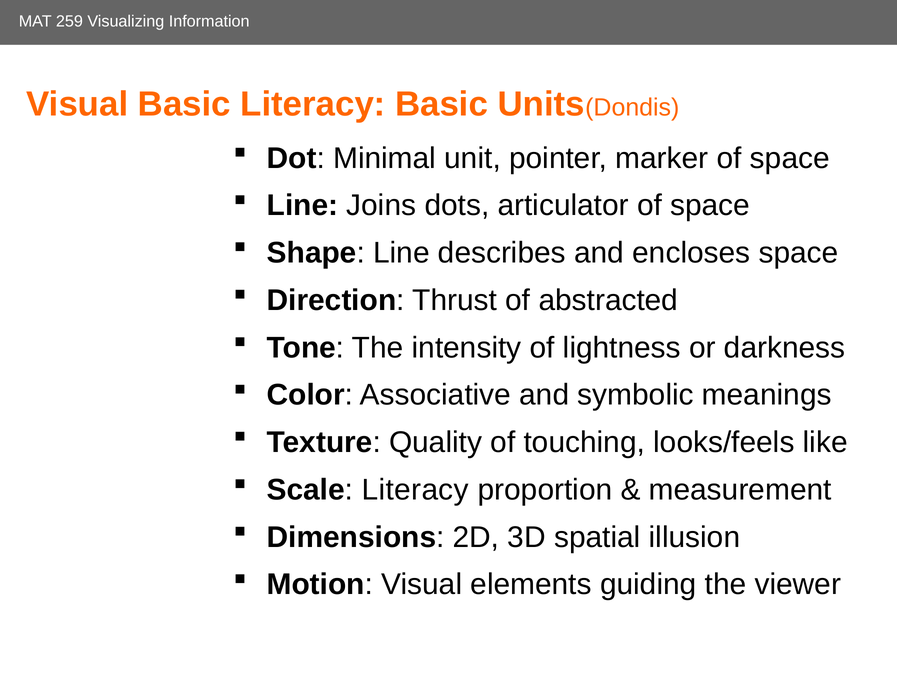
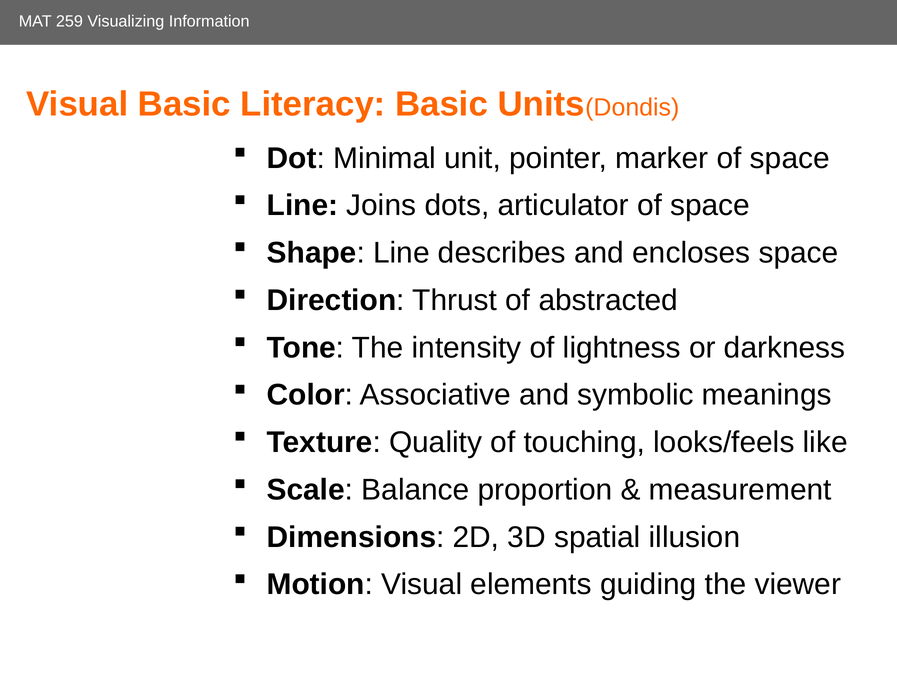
Scale Literacy: Literacy -> Balance (415, 490)
